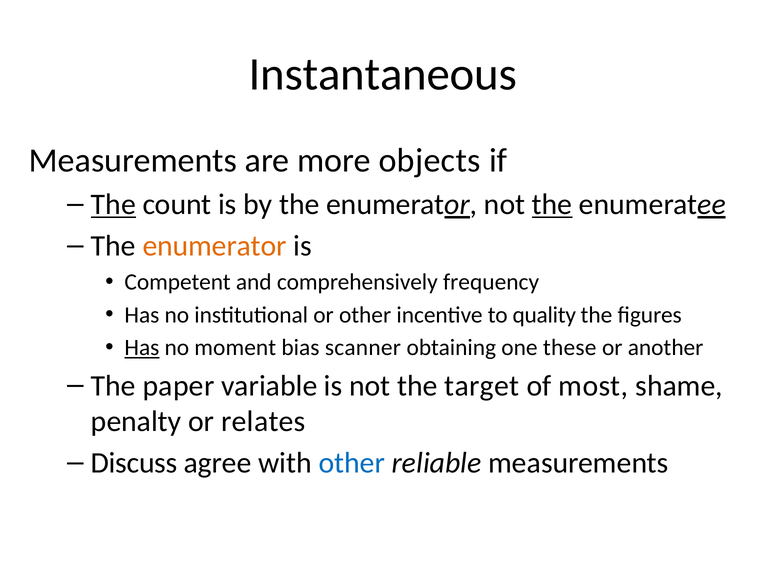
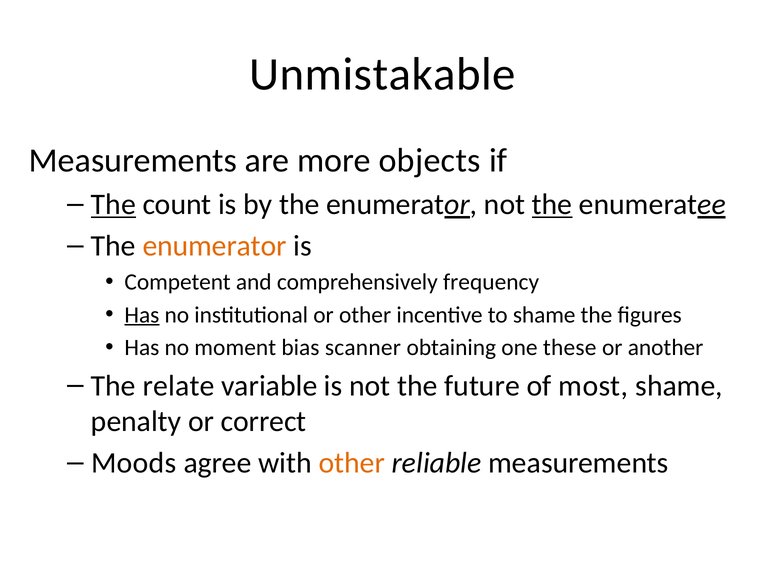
Instantaneous: Instantaneous -> Unmistakable (383, 74)
Has underline: none -> present (142, 315)
to quality: quality -> shame (544, 315)
Has underline: present -> none (142, 348)
paper: paper -> relate (179, 386)
target: target -> future (482, 386)
relates: relates -> correct (264, 422)
Discuss: Discuss -> Moods (134, 463)
other colour: blue -> orange (352, 463)
